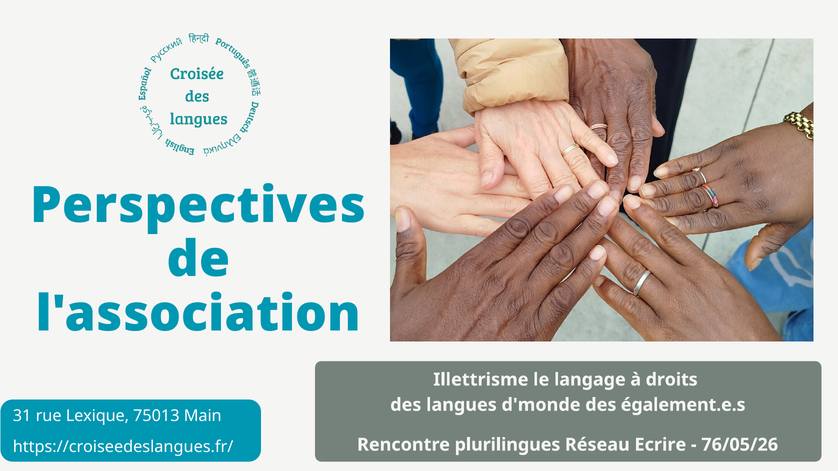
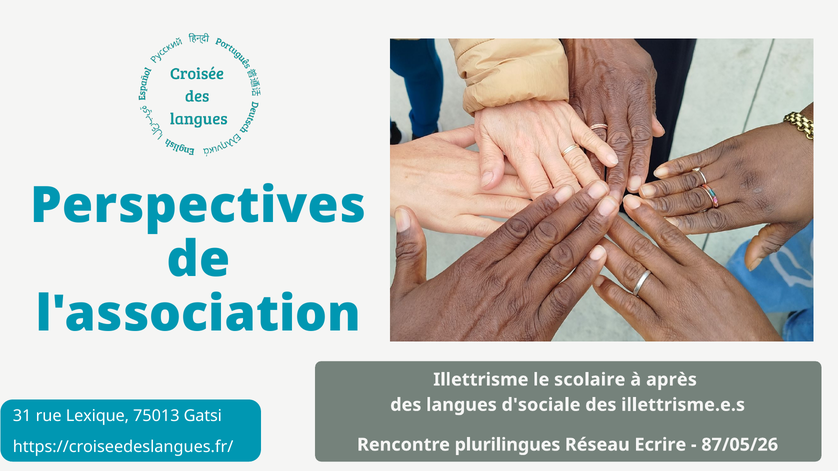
langage: langage -> scolaire (590, 380)
droits: droits -> après (671, 380)
d'monde: d'monde -> d'sociale (541, 405)
également.e.s: également.e.s -> illettrisme.e.s (683, 405)
Main: Main -> Gatsi (203, 416)
76/05/26: 76/05/26 -> 87/05/26 (740, 445)
